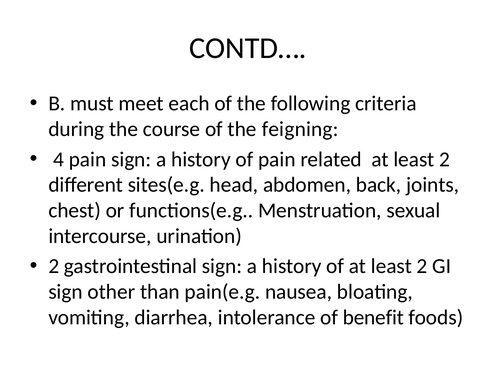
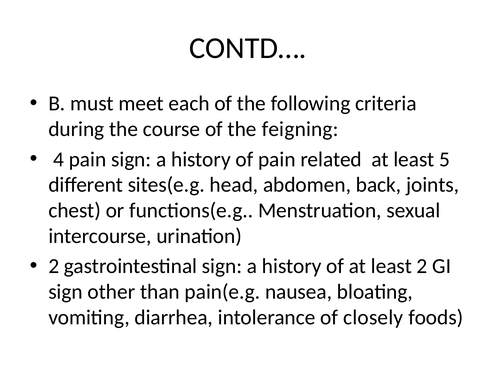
related at least 2: 2 -> 5 (445, 159)
benefit: benefit -> closely (373, 318)
